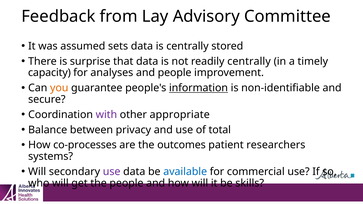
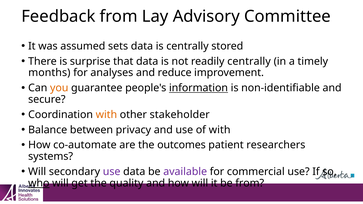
capacity: capacity -> months (49, 73)
and people: people -> reduce (175, 73)
with colour: purple -> orange (106, 115)
appropriate: appropriate -> stakeholder (180, 115)
of total: total -> with (220, 130)
co-processes: co-processes -> co-automate (85, 145)
available colour: blue -> purple (185, 172)
who underline: none -> present (39, 183)
the people: people -> quality (126, 183)
be skills: skills -> from (250, 183)
